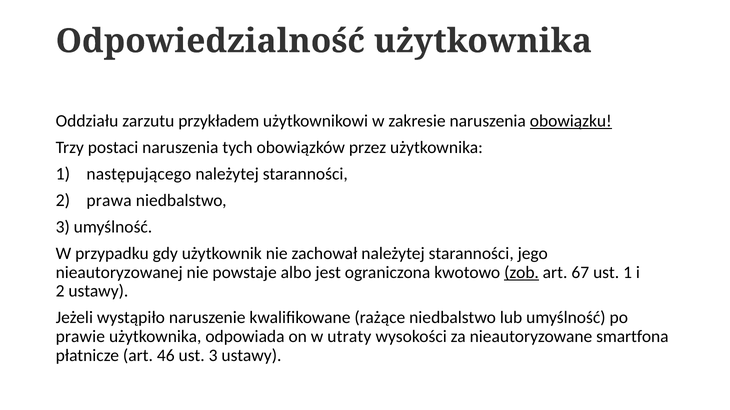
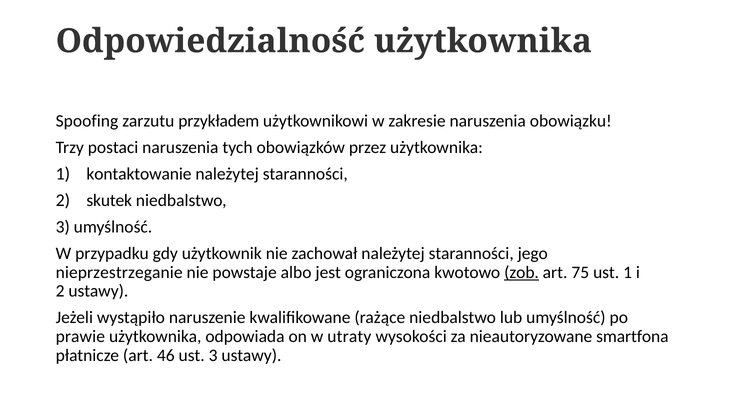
Oddziału: Oddziału -> Spoofing (87, 121)
obowiązku underline: present -> none (571, 121)
następującego: następującego -> kontaktowanie (139, 174)
prawa: prawa -> skutek (109, 201)
nieautoryzowanej: nieautoryzowanej -> nieprzestrzeganie (119, 273)
67: 67 -> 75 (580, 273)
